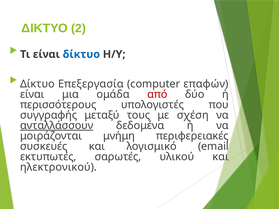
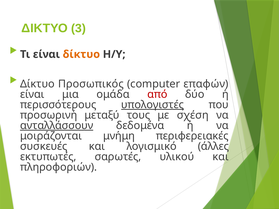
2: 2 -> 3 (79, 28)
δίκτυο colour: blue -> orange (81, 54)
Επεξεργασία: Επεξεργασία -> Προσωπικός (91, 84)
υπολογιστές underline: none -> present (153, 105)
συγγραφής: συγγραφής -> προσωρινή (49, 115)
email: email -> άλλες (213, 147)
ηλεκτρονικού: ηλεκτρονικού -> πληροφοριών (59, 167)
